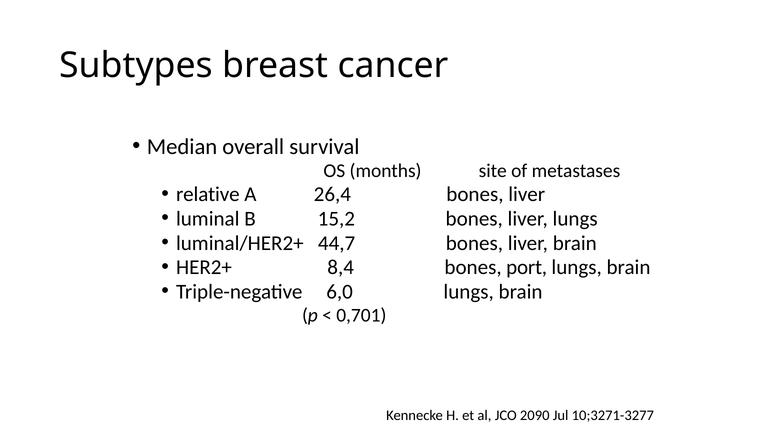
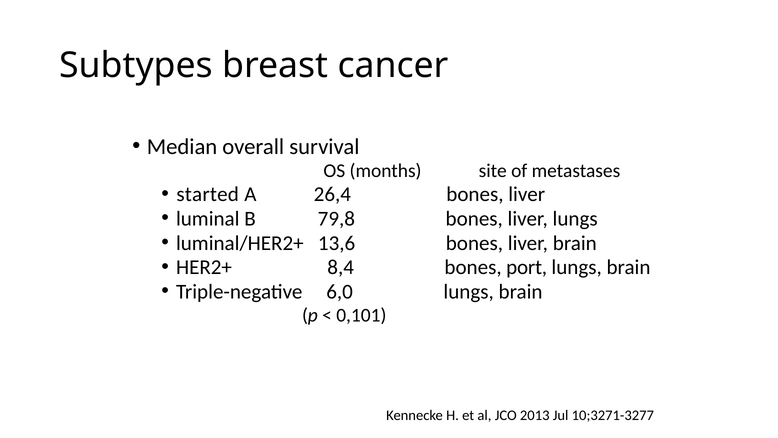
relative: relative -> started (208, 194)
15,2: 15,2 -> 79,8 (336, 219)
44,7: 44,7 -> 13,6 (337, 243)
0,701: 0,701 -> 0,101 (361, 315)
2090: 2090 -> 2013 (535, 415)
